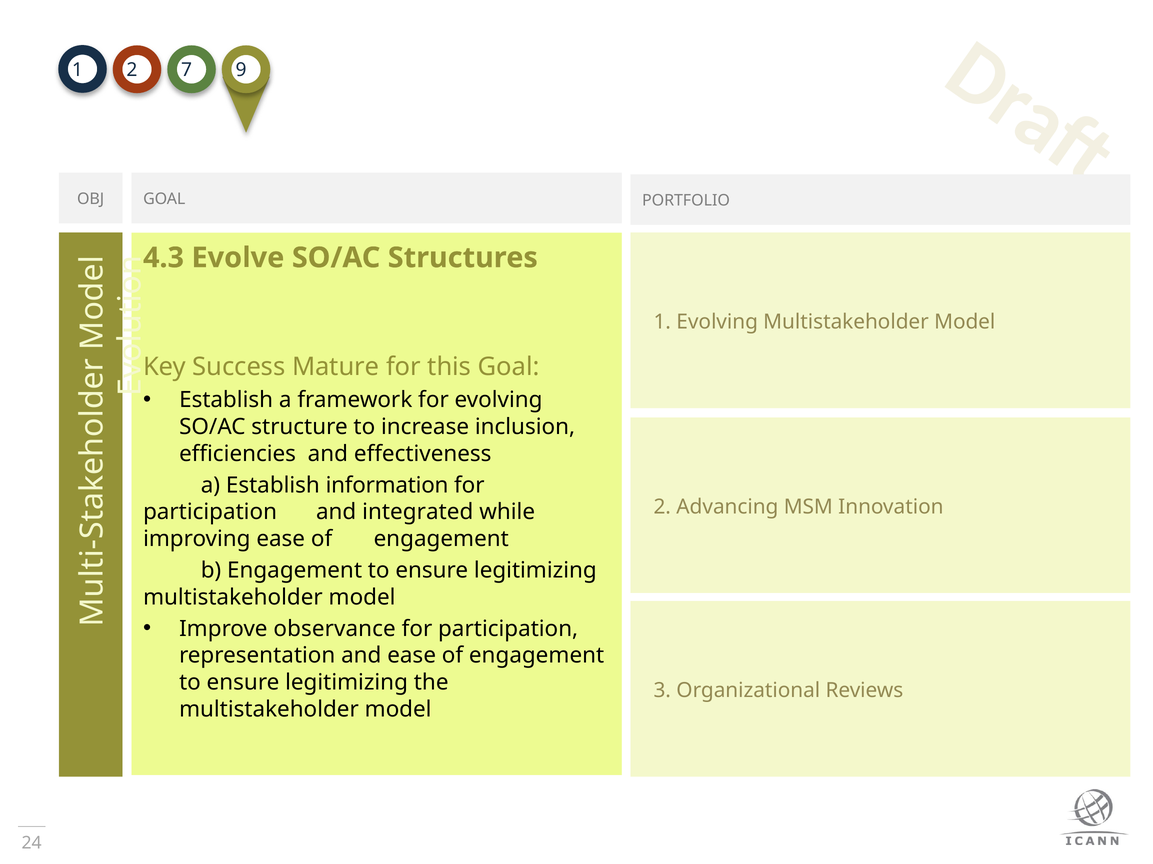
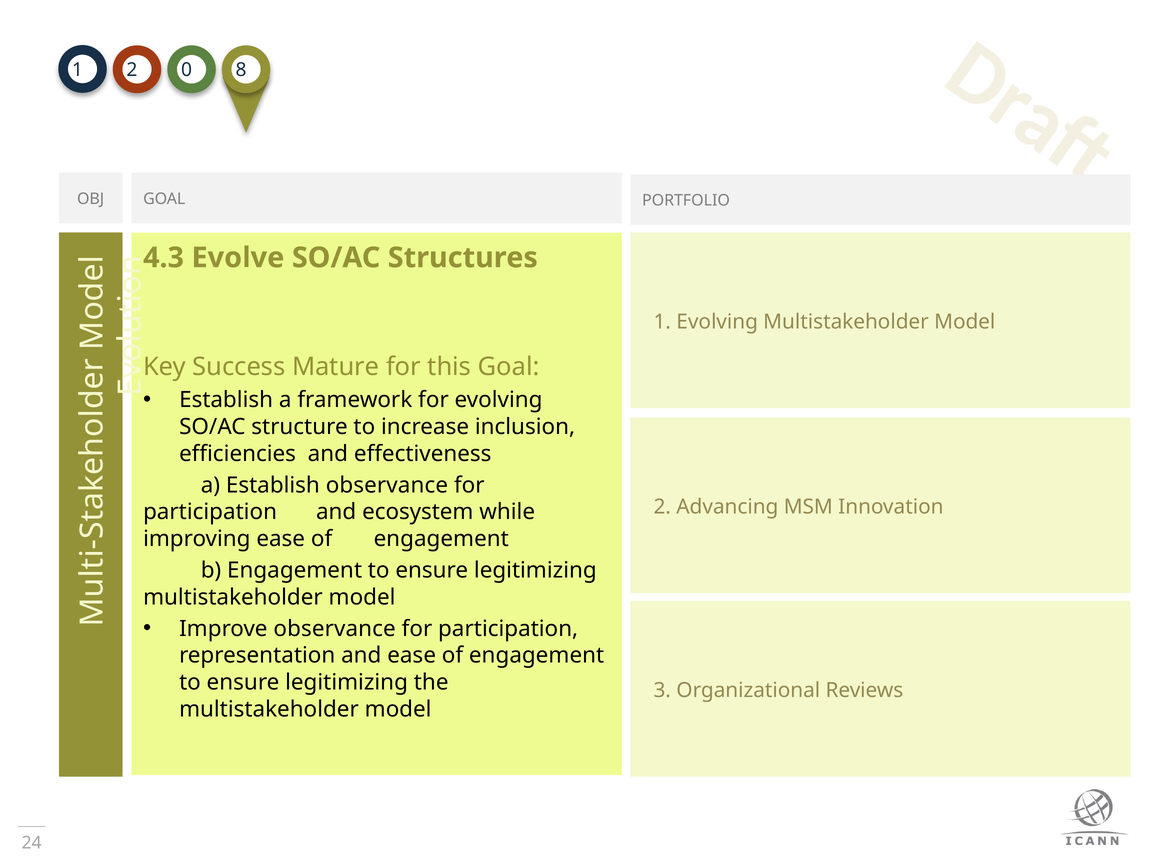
7: 7 -> 0 (187, 70)
9: 9 -> 8 (241, 70)
Establish information: information -> observance (387, 486)
integrated: integrated -> ecosystem (418, 512)
